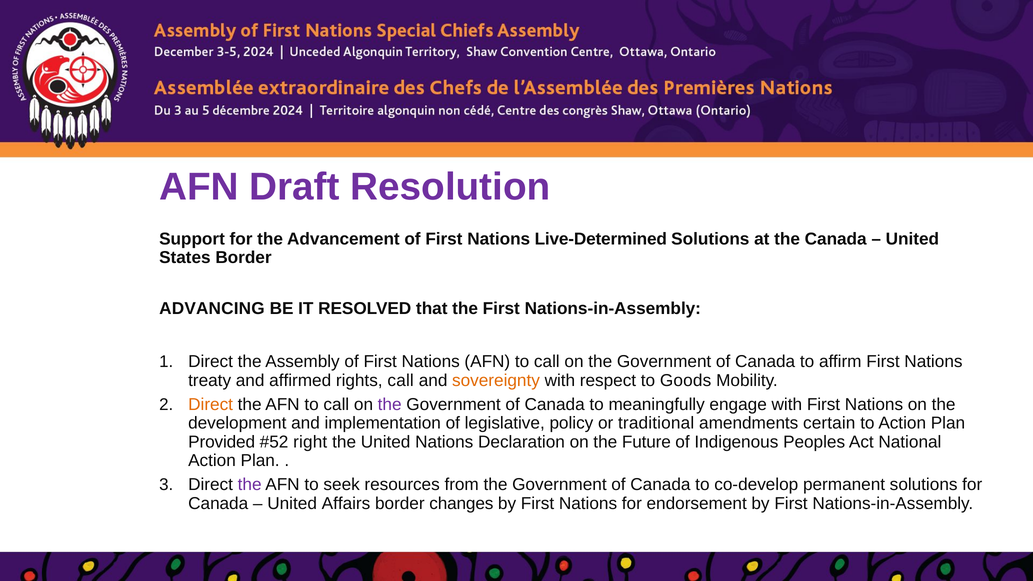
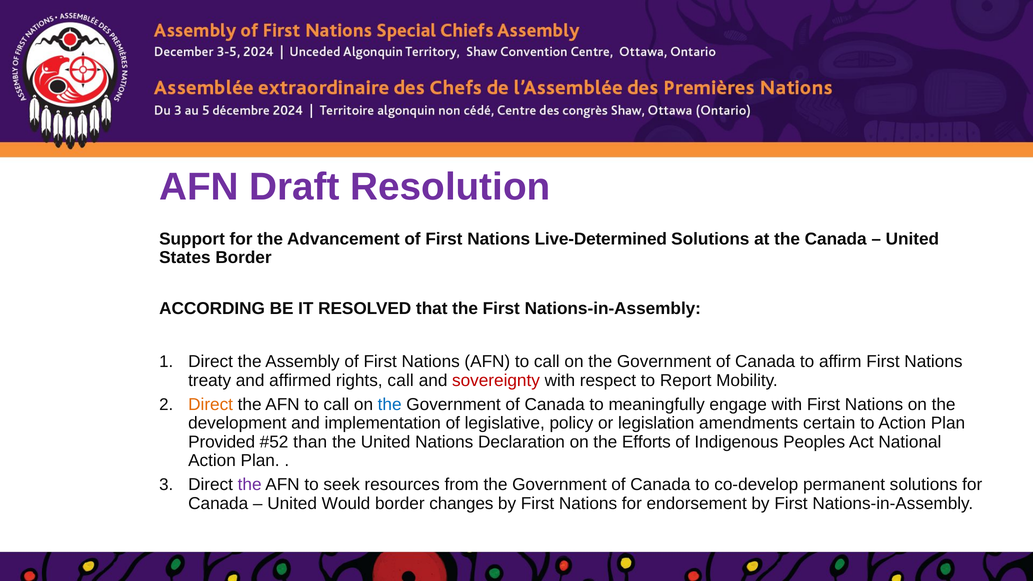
ADVANCING: ADVANCING -> ACCORDING (212, 308)
sovereignty colour: orange -> red (496, 380)
Goods: Goods -> Report (686, 380)
the colour: purple -> blue (390, 405)
traditional: traditional -> legislation (656, 423)
right: right -> than (310, 442)
Future: Future -> Efforts (646, 442)
Affairs: Affairs -> Would (346, 503)
